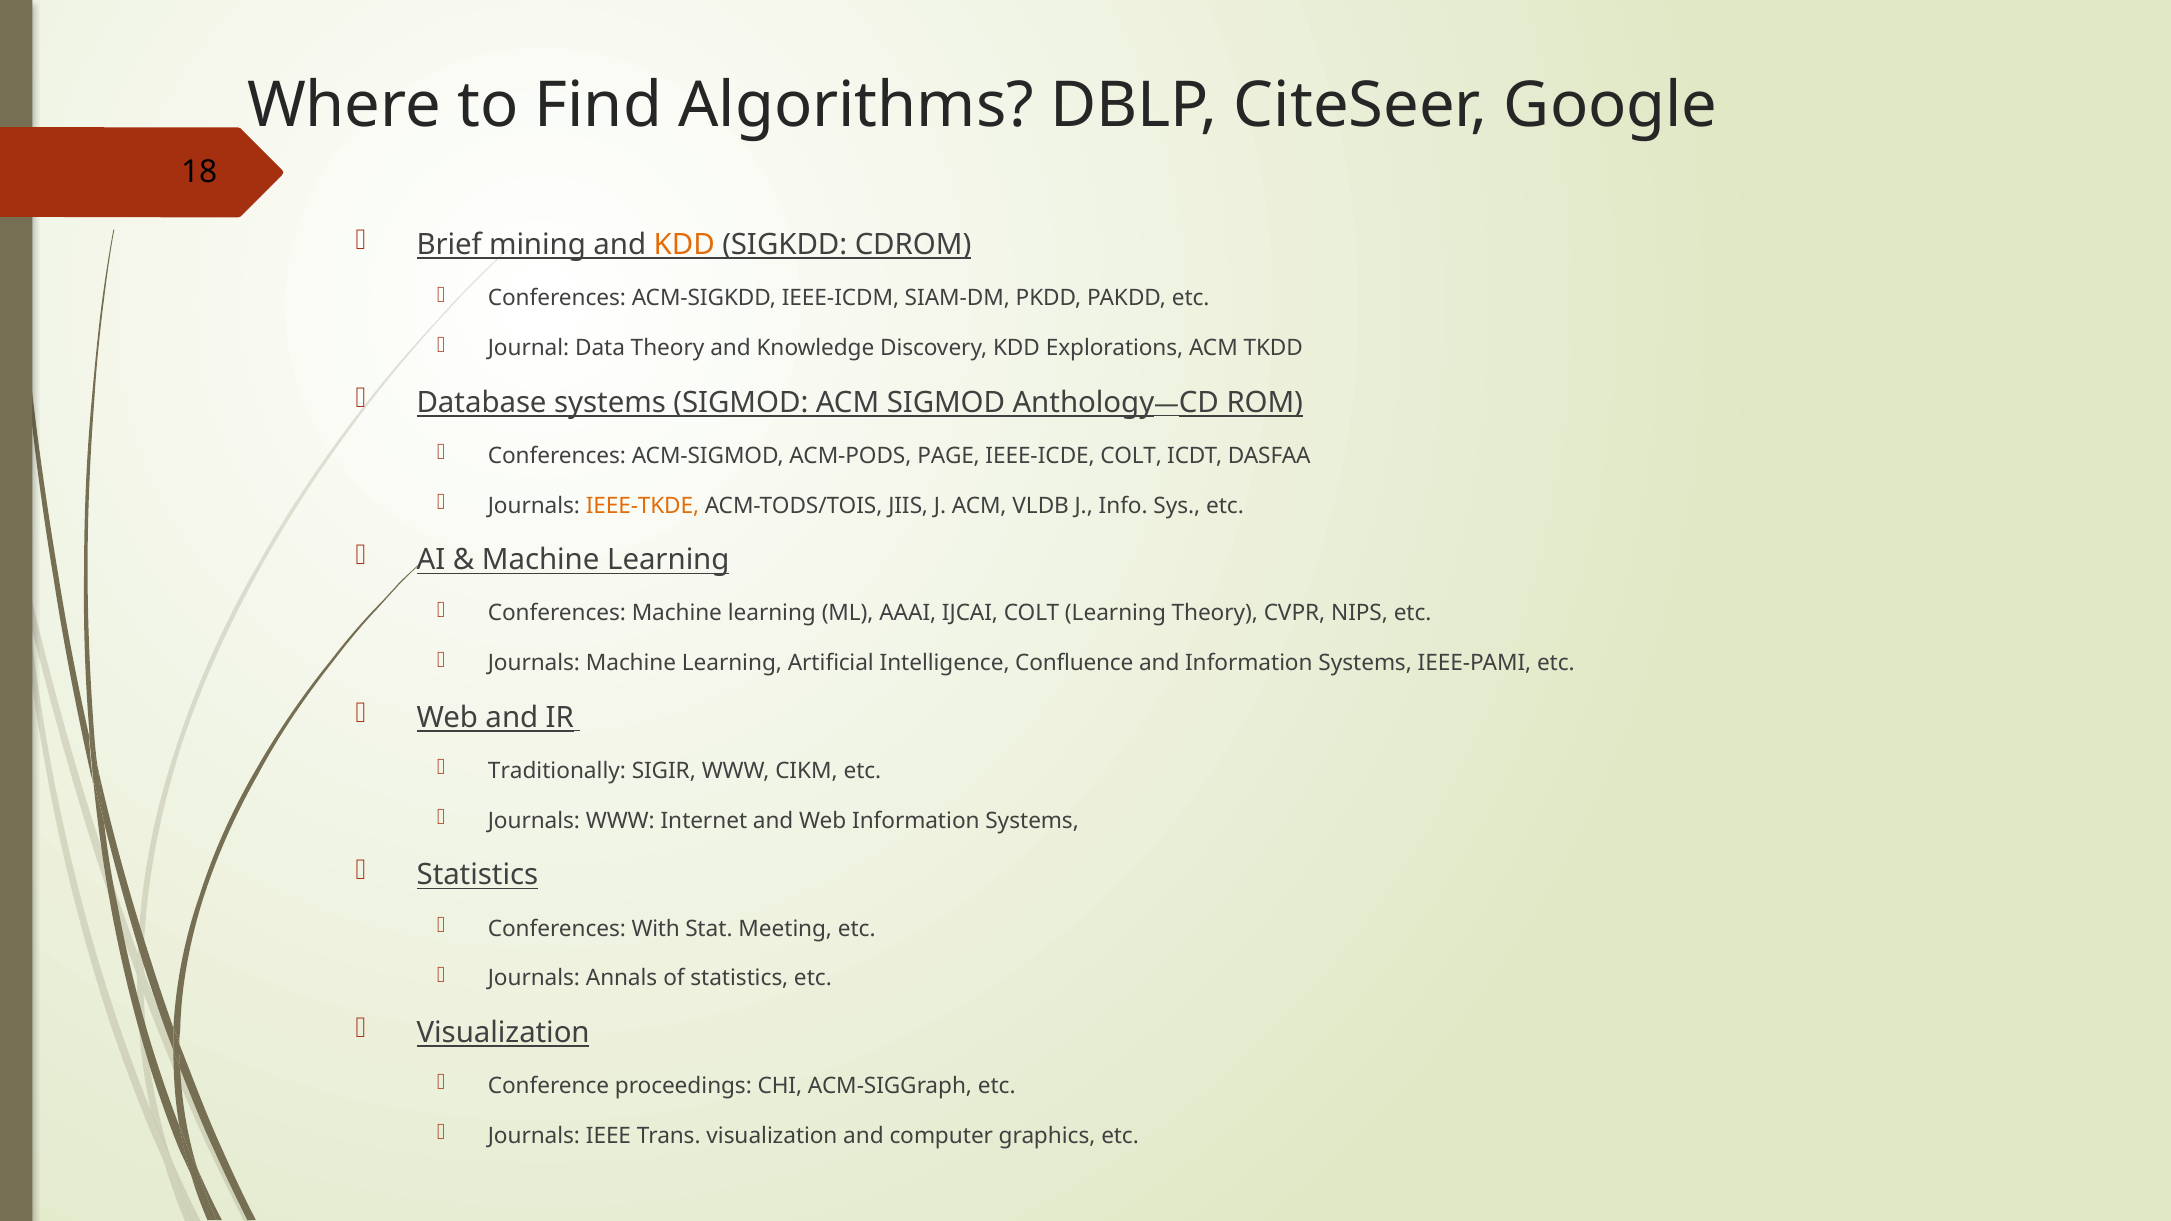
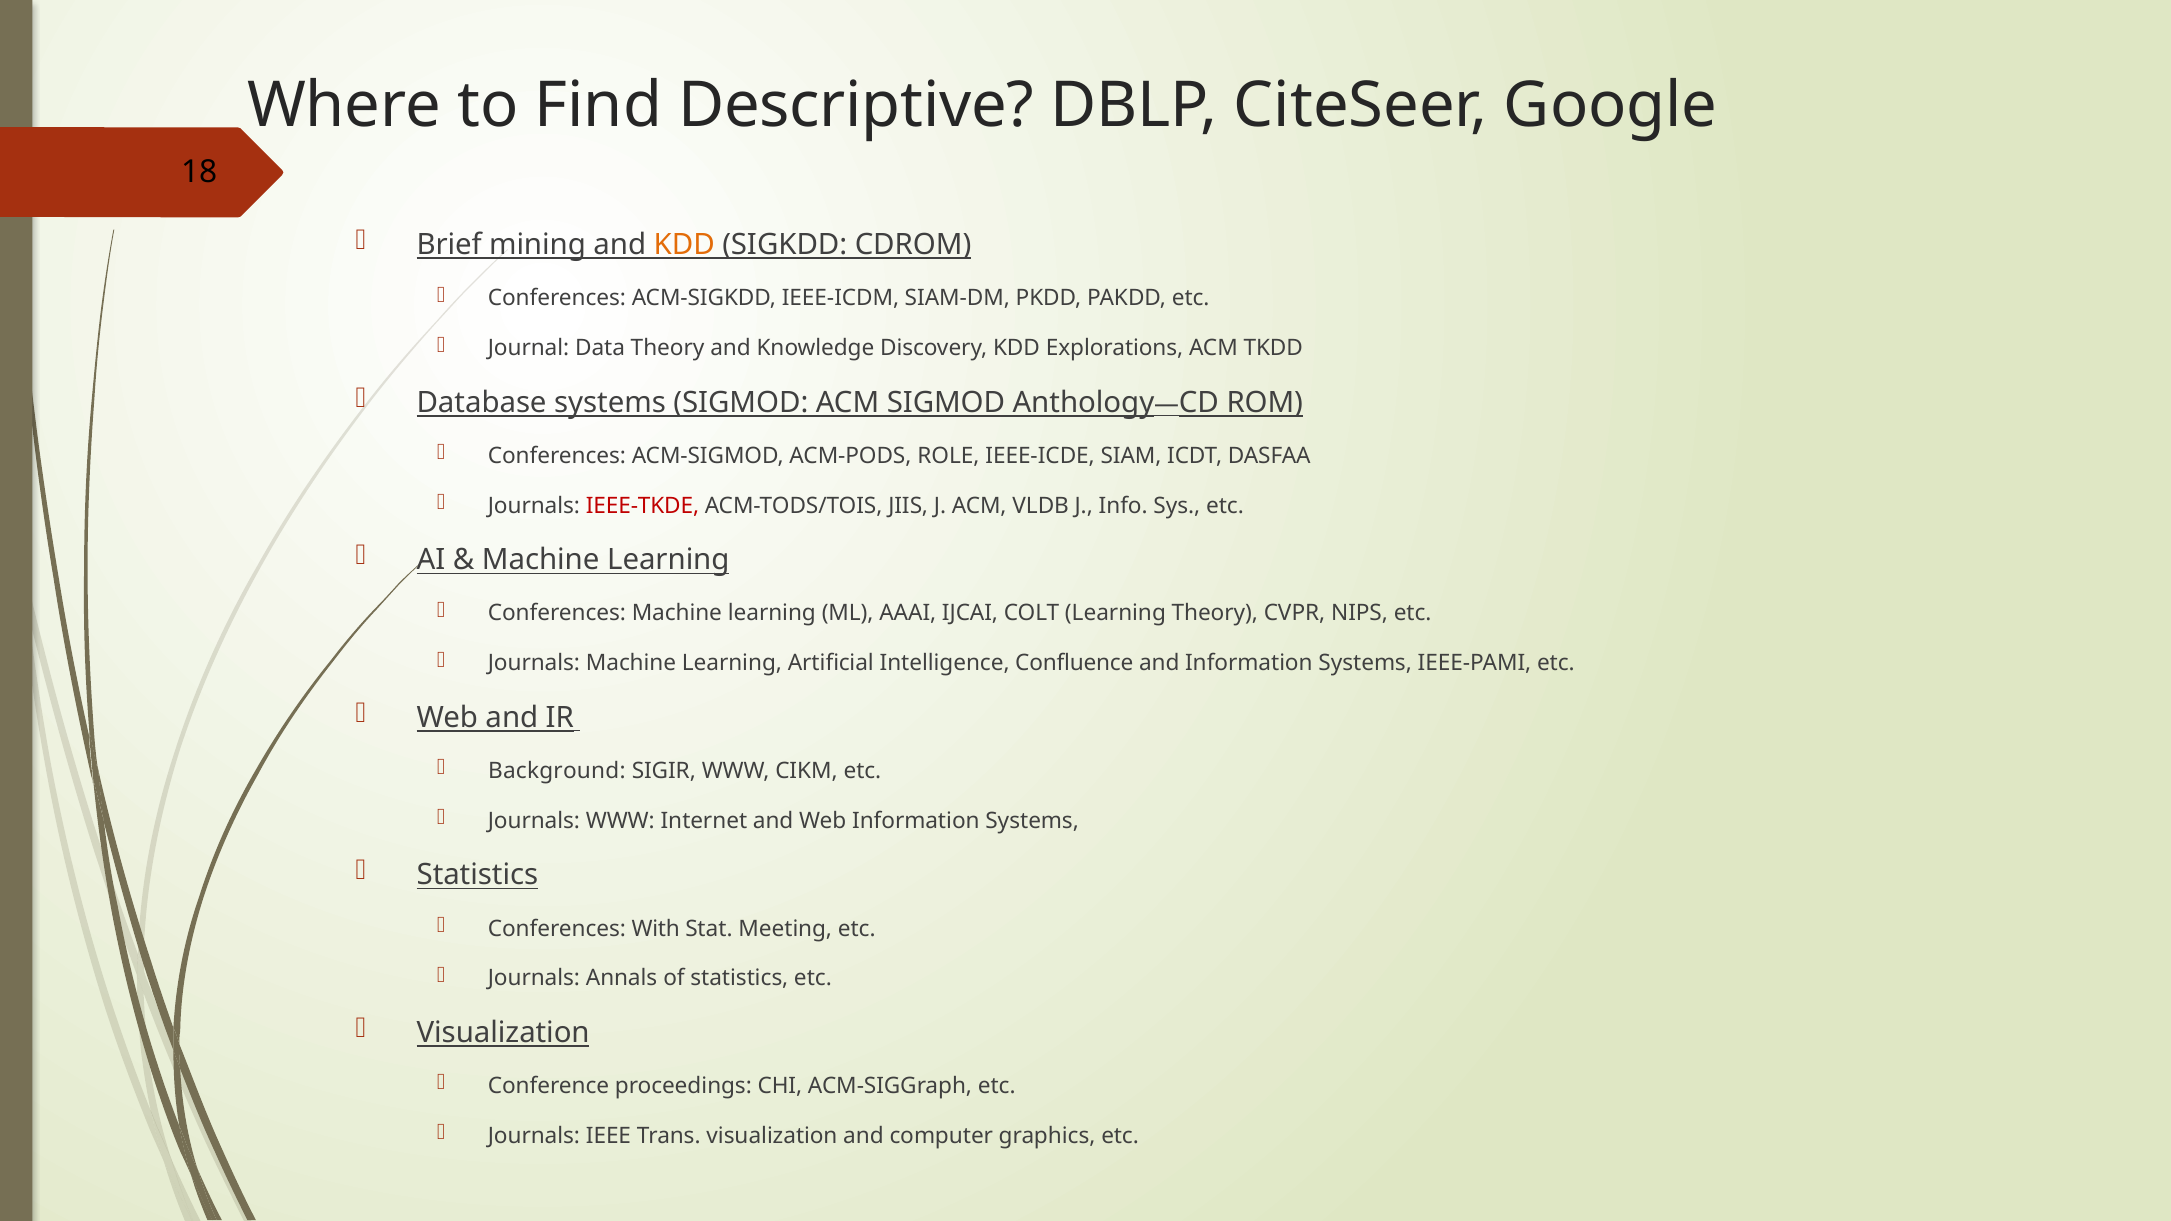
Algorithms: Algorithms -> Descriptive (856, 106)
PAGE: PAGE -> ROLE (948, 456)
IEEE-ICDE COLT: COLT -> SIAM (1131, 456)
IEEE-TKDE colour: orange -> red (642, 506)
Traditionally: Traditionally -> Background (557, 771)
